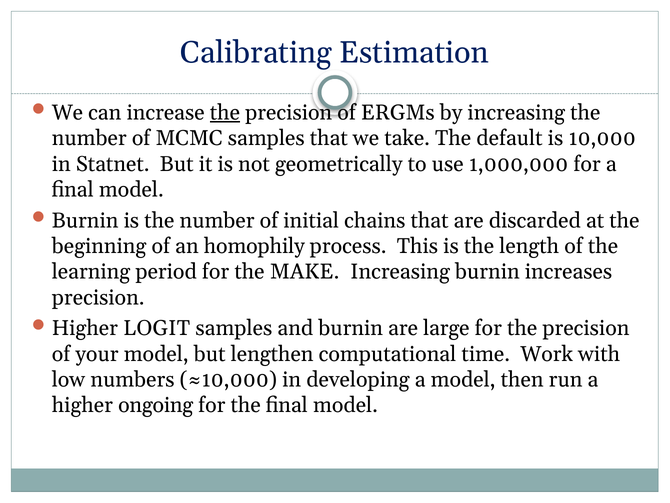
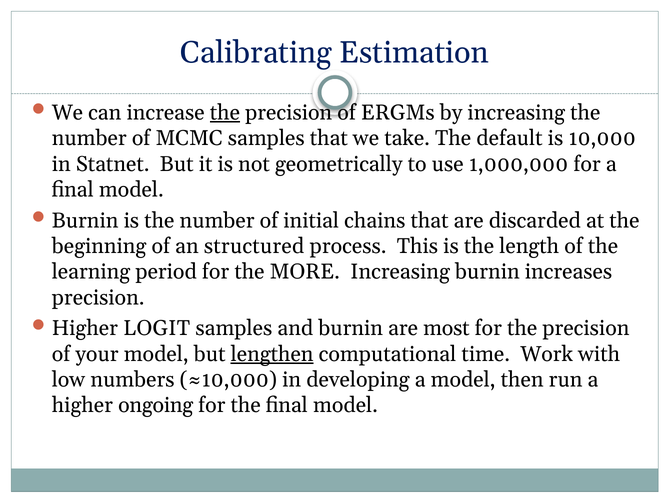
homophily: homophily -> structured (254, 246)
MAKE: MAKE -> MORE (305, 272)
large: large -> most (446, 328)
lengthen underline: none -> present (272, 354)
